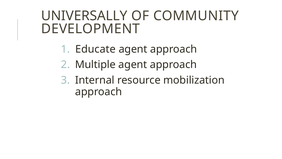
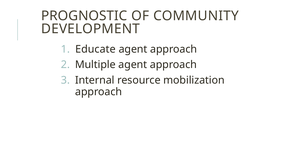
UNIVERSALLY: UNIVERSALLY -> PROGNOSTIC (84, 16)
